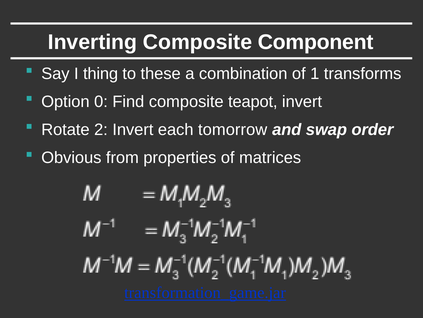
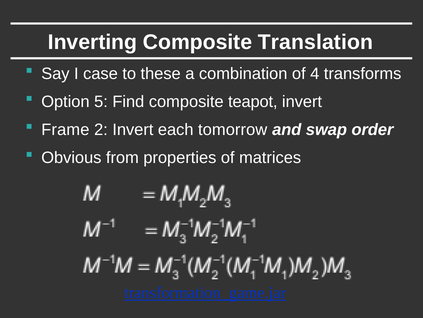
Component: Component -> Translation (315, 42)
thing: thing -> case (101, 74)
1: 1 -> 4 (315, 74)
0: 0 -> 5 (101, 101)
Rotate: Rotate -> Frame (65, 129)
